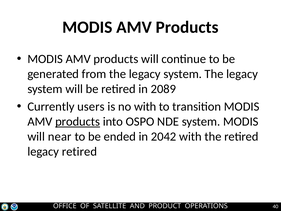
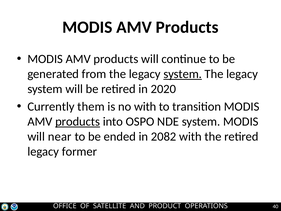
system underline: none -> present (183, 74)
2089: 2089 -> 2020 (163, 89)
users: users -> them (91, 106)
2042: 2042 -> 2082 (164, 136)
legacy retired: retired -> former (79, 151)
